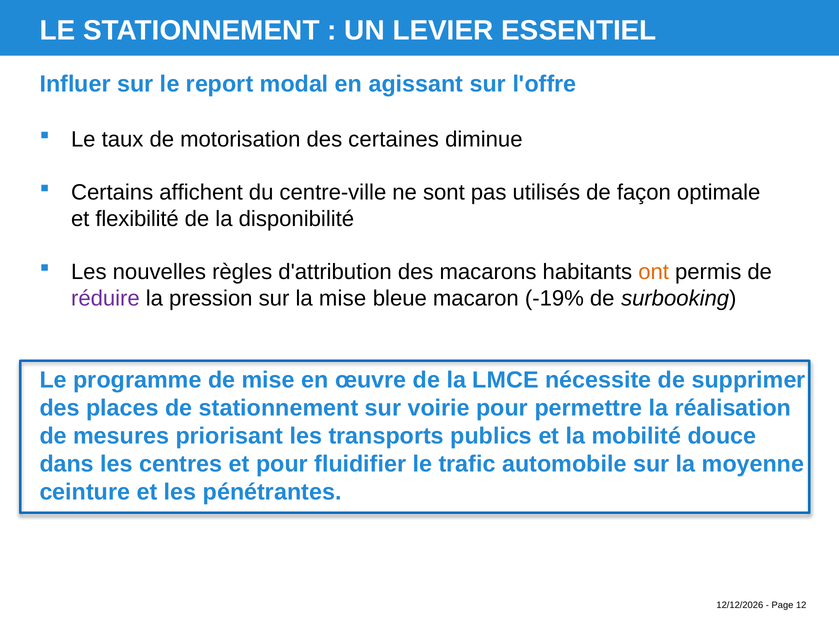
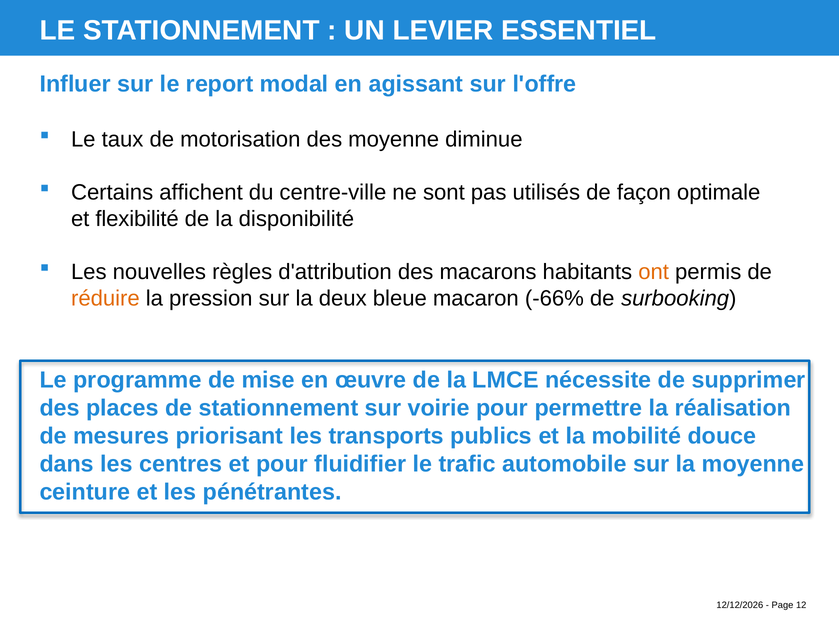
des certaines: certaines -> moyenne (394, 139)
réduire colour: purple -> orange (105, 299)
la mise: mise -> deux (343, 299)
-19%: -19% -> -66% (554, 299)
